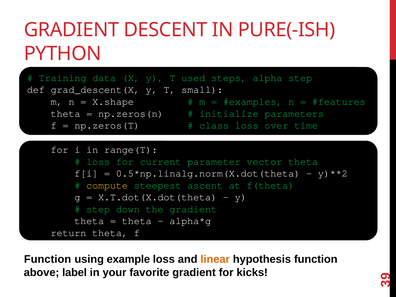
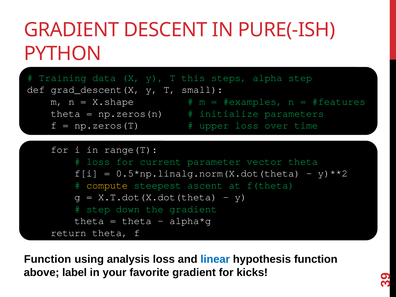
used: used -> this (193, 78)
class: class -> upper (214, 125)
example: example -> analysis (128, 259)
linear colour: orange -> blue (215, 259)
